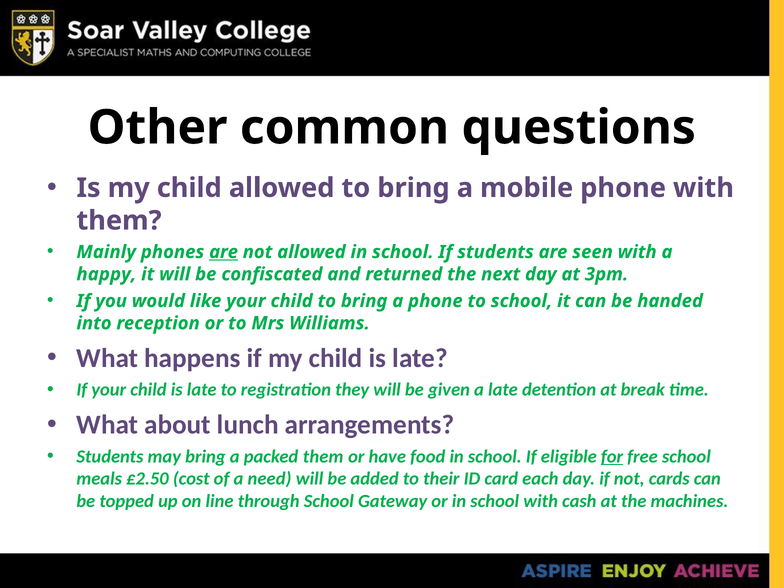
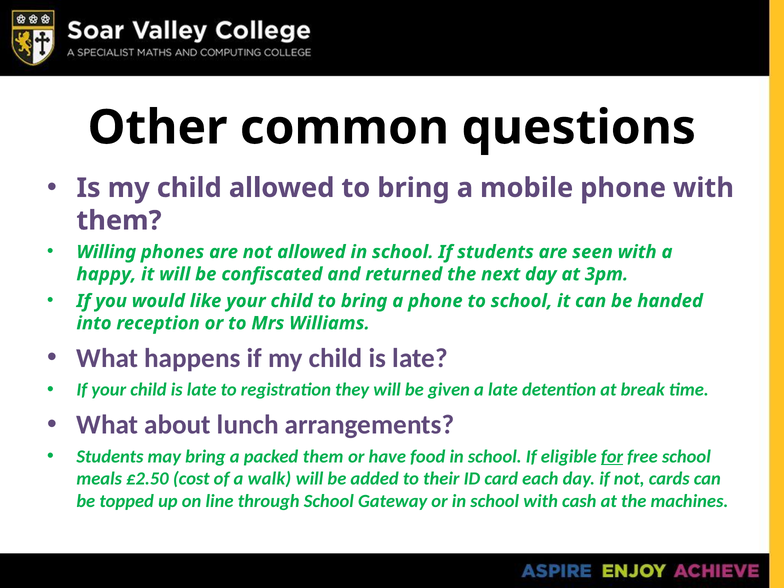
Mainly: Mainly -> Willing (106, 252)
are underline: present -> none (224, 252)
need: need -> walk (269, 479)
